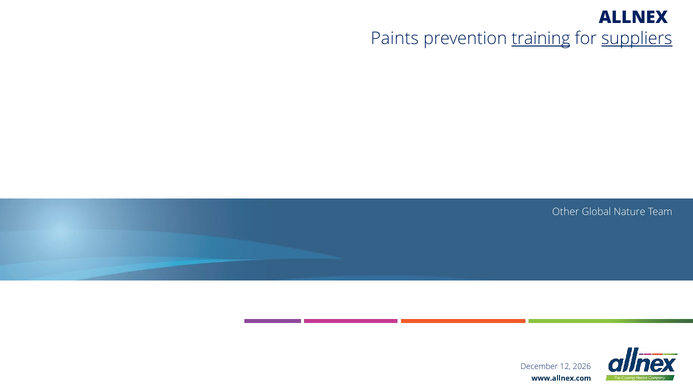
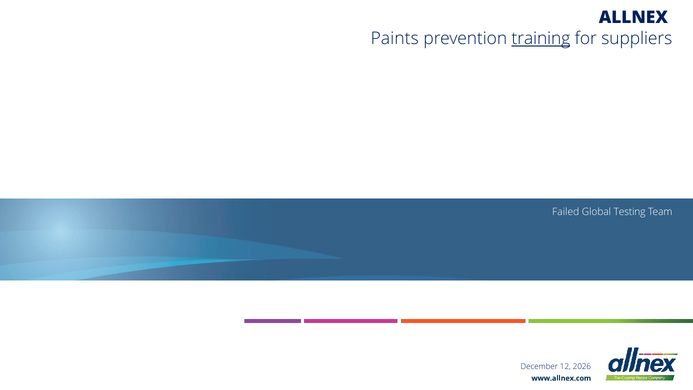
suppliers underline: present -> none (637, 38)
Other: Other -> Failed (566, 212)
Nature: Nature -> Testing (630, 212)
